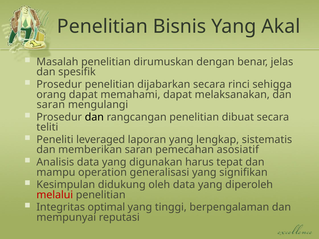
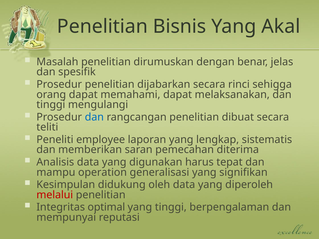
saran: saran -> tinggi (51, 105)
dan colour: black -> blue (94, 117)
leveraged: leveraged -> employee (101, 140)
asosiatif: asosiatif -> diterima (238, 150)
